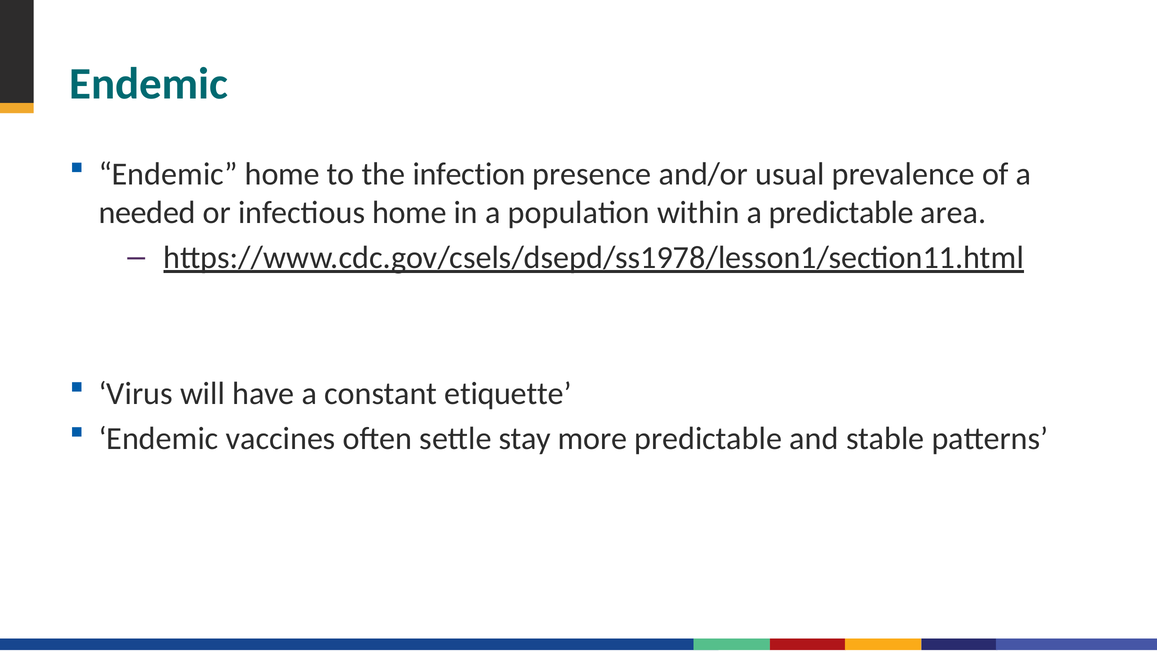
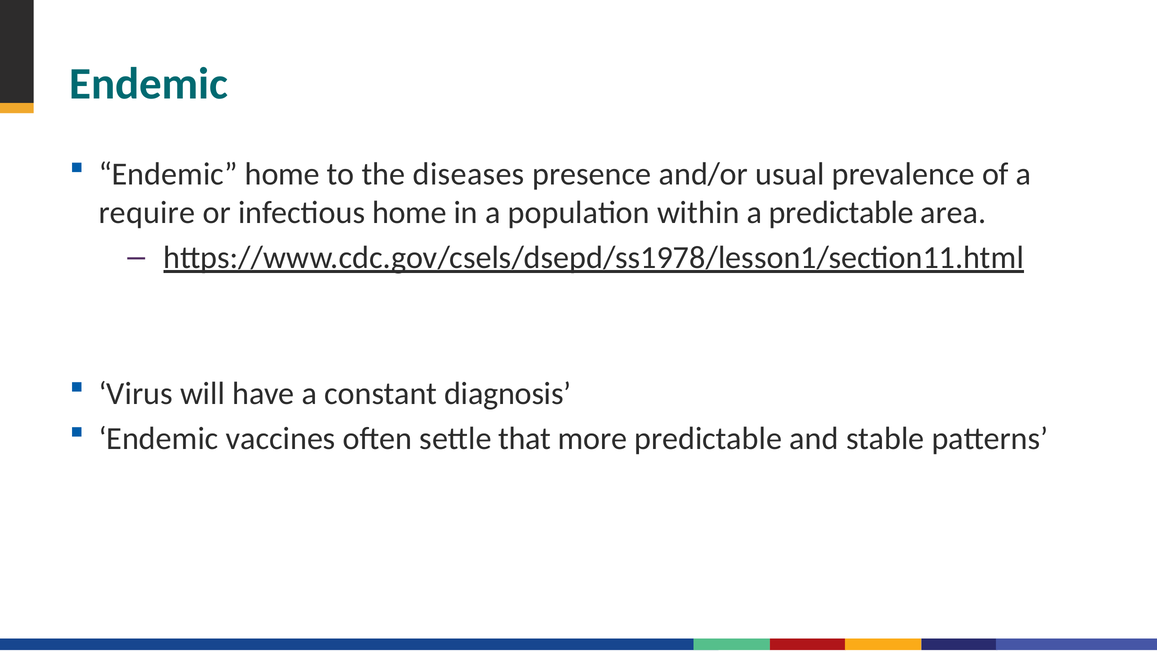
infection: infection -> diseases (469, 174)
needed: needed -> require (147, 213)
etiquette: etiquette -> diagnosis (508, 393)
stay: stay -> that (525, 438)
